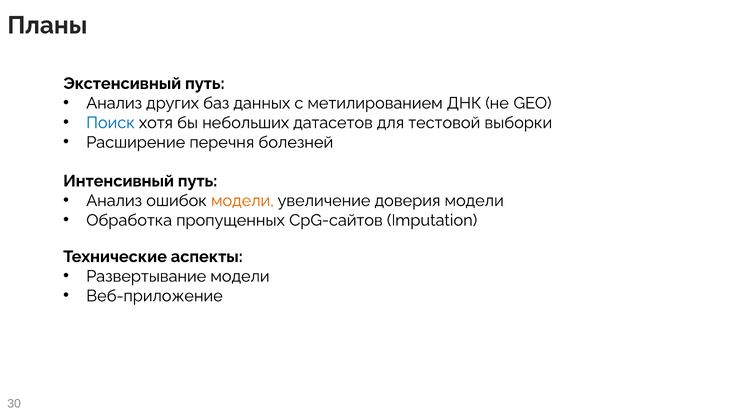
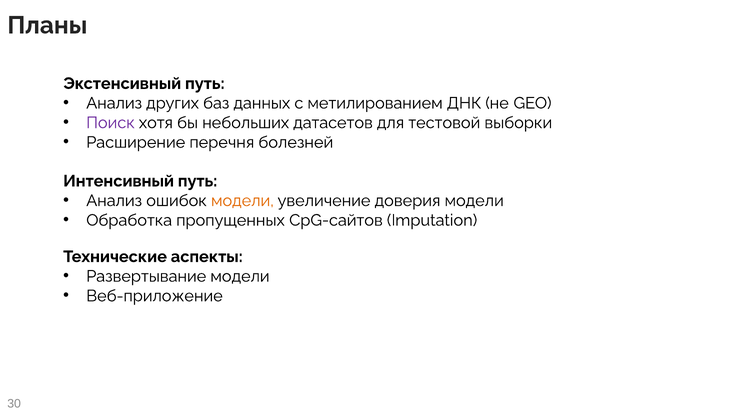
Поиск colour: blue -> purple (111, 123)
